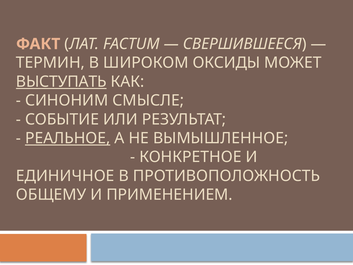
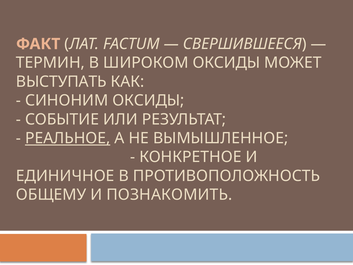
ВЫСТУПАТЬ underline: present -> none (61, 82)
СИНОНИМ СМЫСЛЕ: СМЫСЛЕ -> ОКСИДЫ (148, 100)
ПРИМЕНЕНИЕМ: ПРИМЕНЕНИЕМ -> ПОЗНАКОМИТЬ (169, 195)
